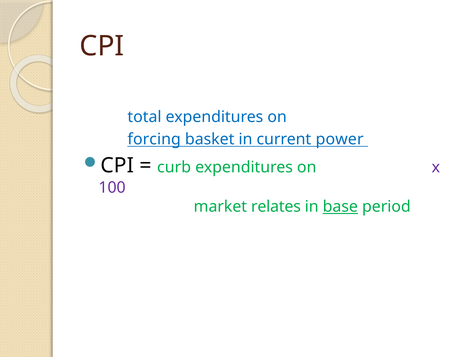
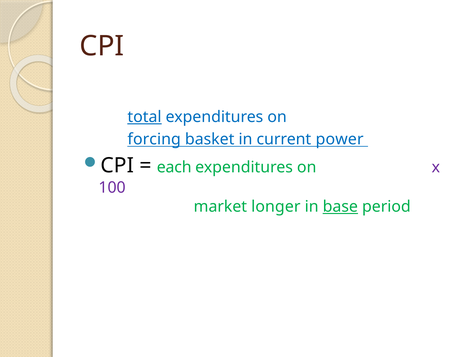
total underline: none -> present (145, 117)
curb: curb -> each (174, 167)
relates: relates -> longer (276, 207)
